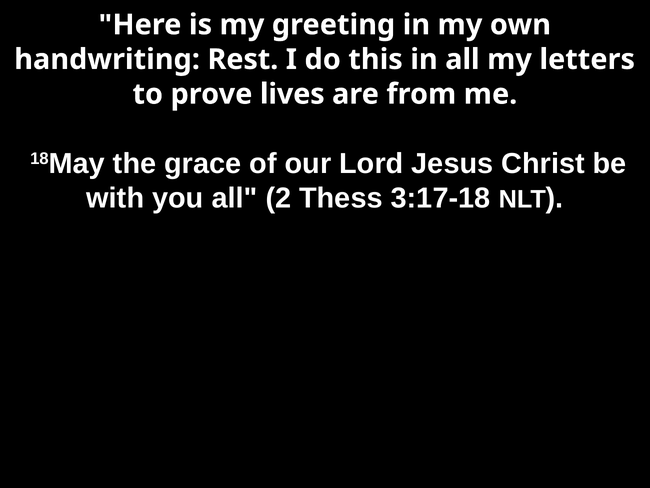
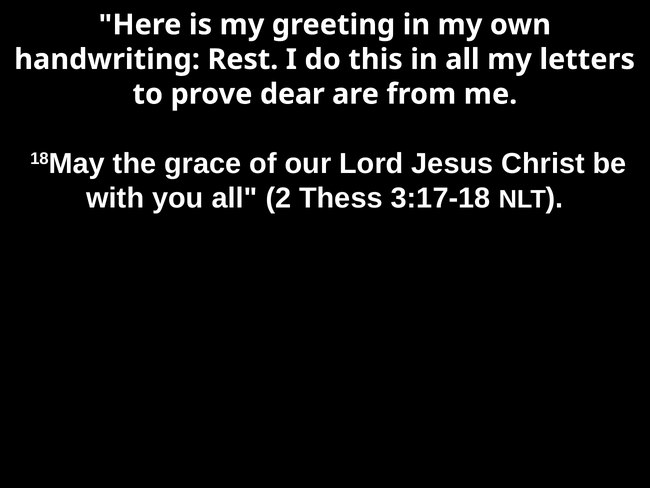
lives: lives -> dear (292, 94)
